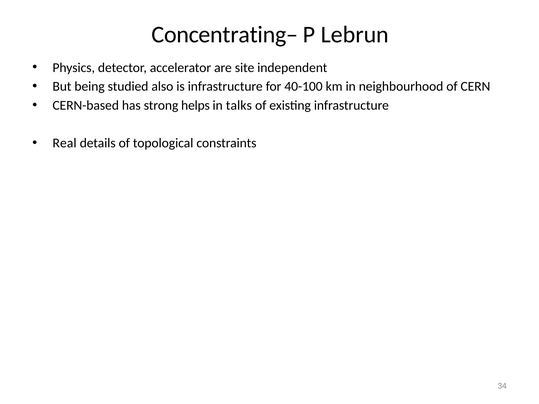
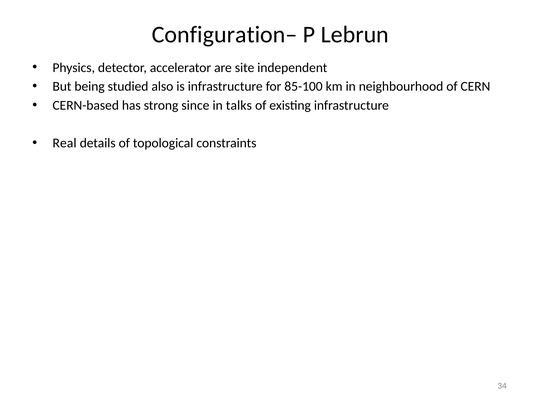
Concentrating–: Concentrating– -> Configuration– (225, 35)
40-100: 40-100 -> 85-100 (304, 87)
helps: helps -> since (195, 105)
